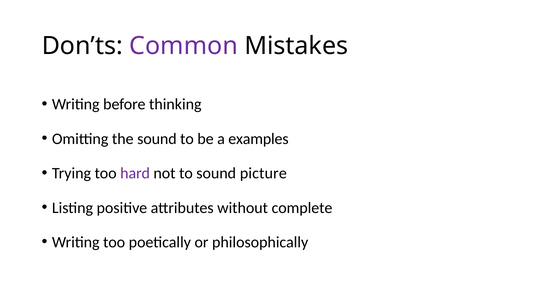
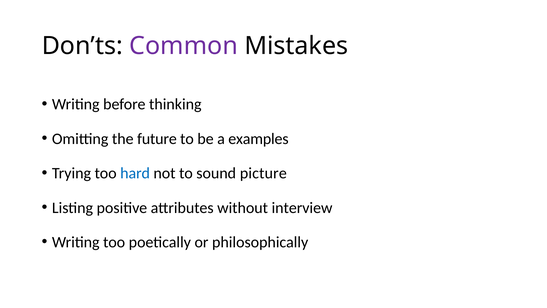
the sound: sound -> future (157, 139)
hard colour: purple -> blue (135, 173)
complete: complete -> interview (302, 208)
